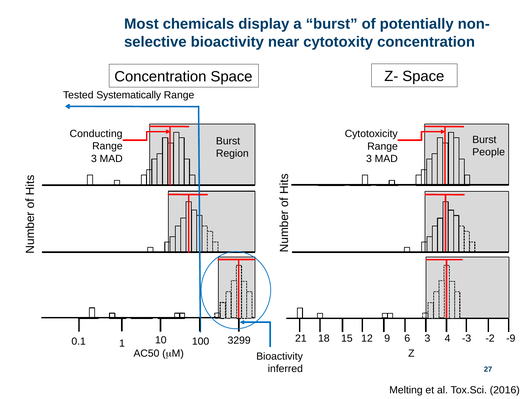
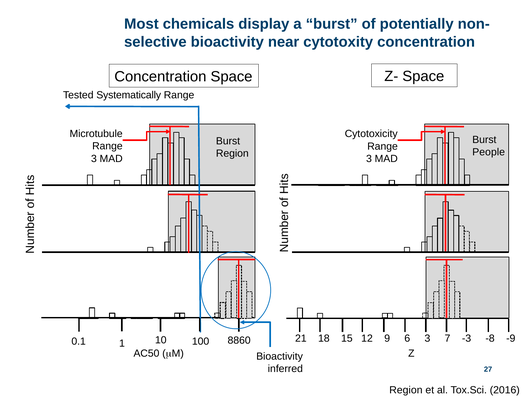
Conducting: Conducting -> Microtubule (96, 134)
4: 4 -> 7 (447, 338)
-2: -2 -> -8 (490, 338)
3299: 3299 -> 8860 (239, 340)
Melting: Melting -> Region (406, 390)
